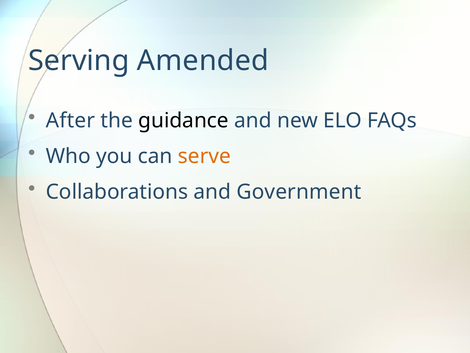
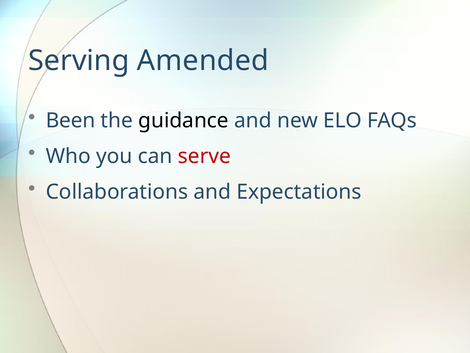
After: After -> Been (71, 121)
serve colour: orange -> red (204, 156)
Government: Government -> Expectations (299, 192)
